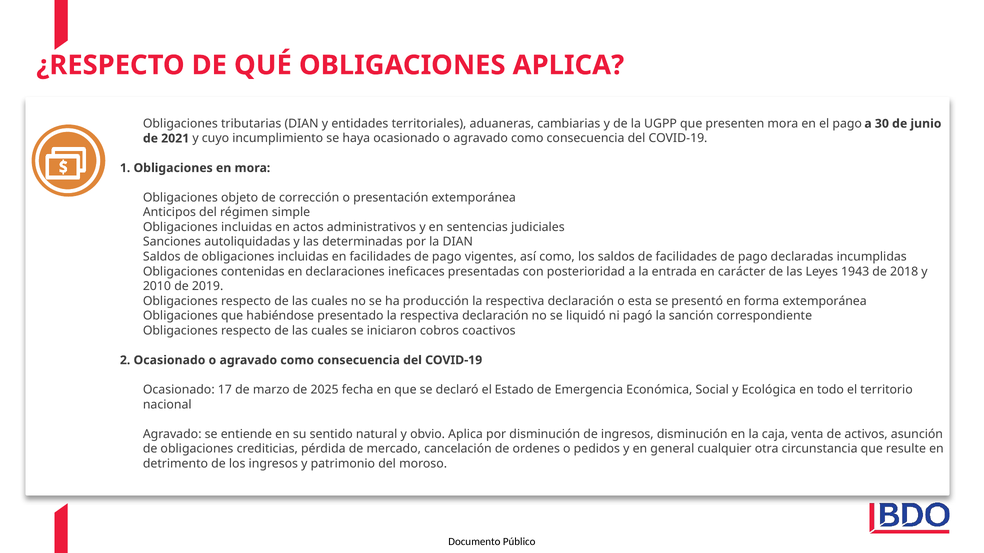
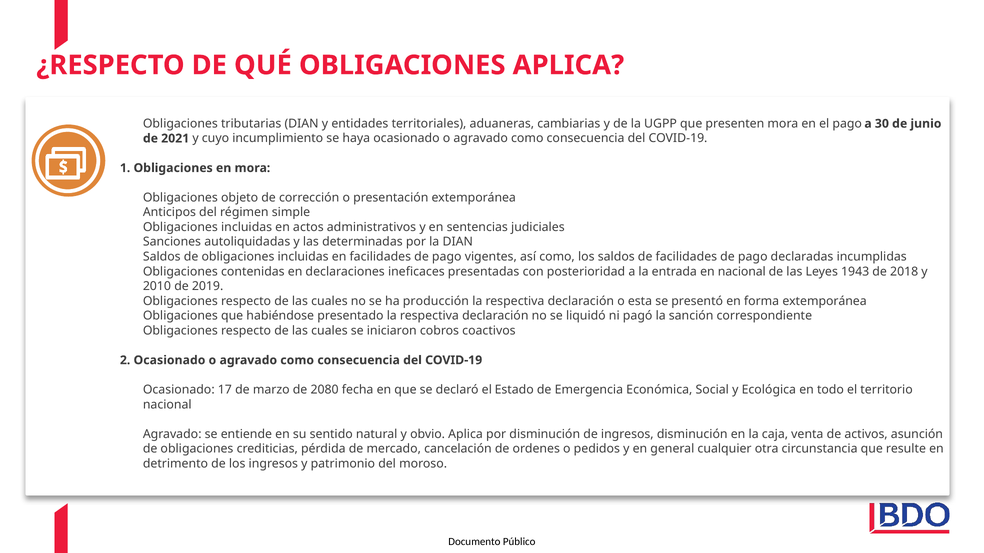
en carácter: carácter -> nacional (742, 272)
2025: 2025 -> 2080 (325, 390)
